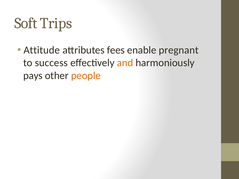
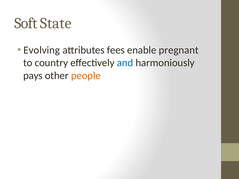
Trips: Trips -> State (56, 23)
Attitude: Attitude -> Evolving (42, 50)
success: success -> country (51, 63)
and colour: orange -> blue (125, 63)
